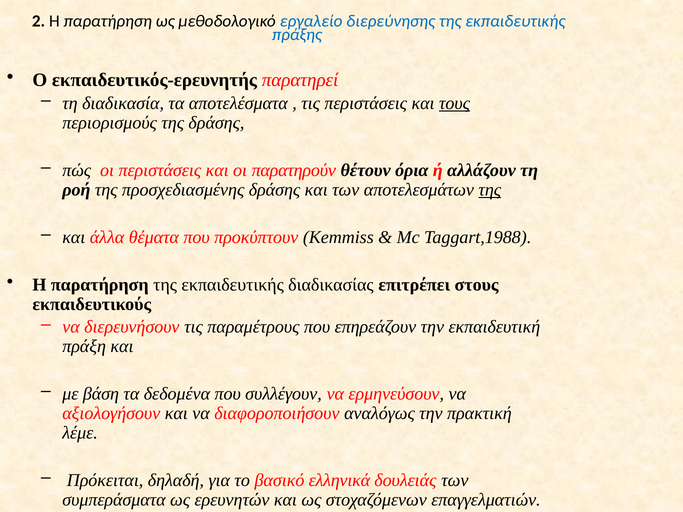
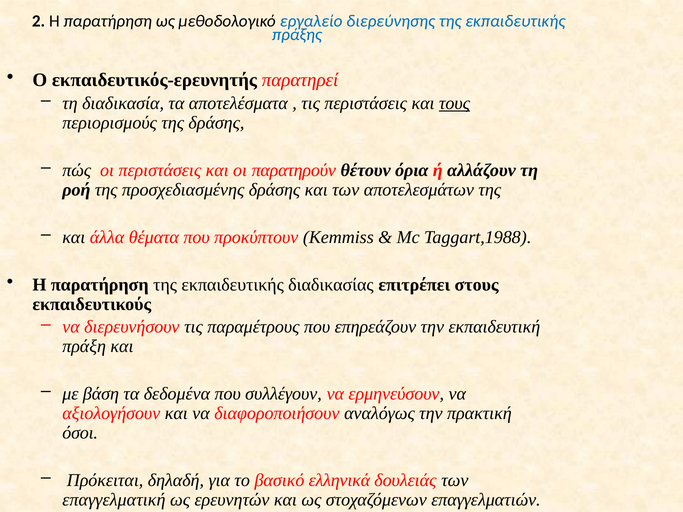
της underline: present -> none (490, 190)
λέμε: λέμε -> όσοι (80, 433)
συμπεράσματα: συμπεράσματα -> επαγγελματική (114, 500)
